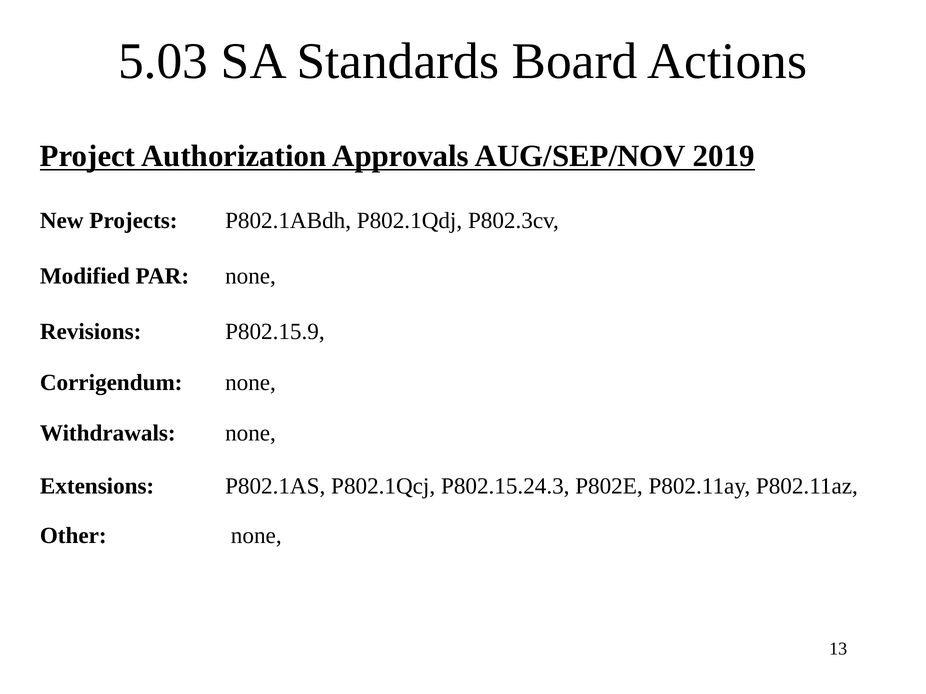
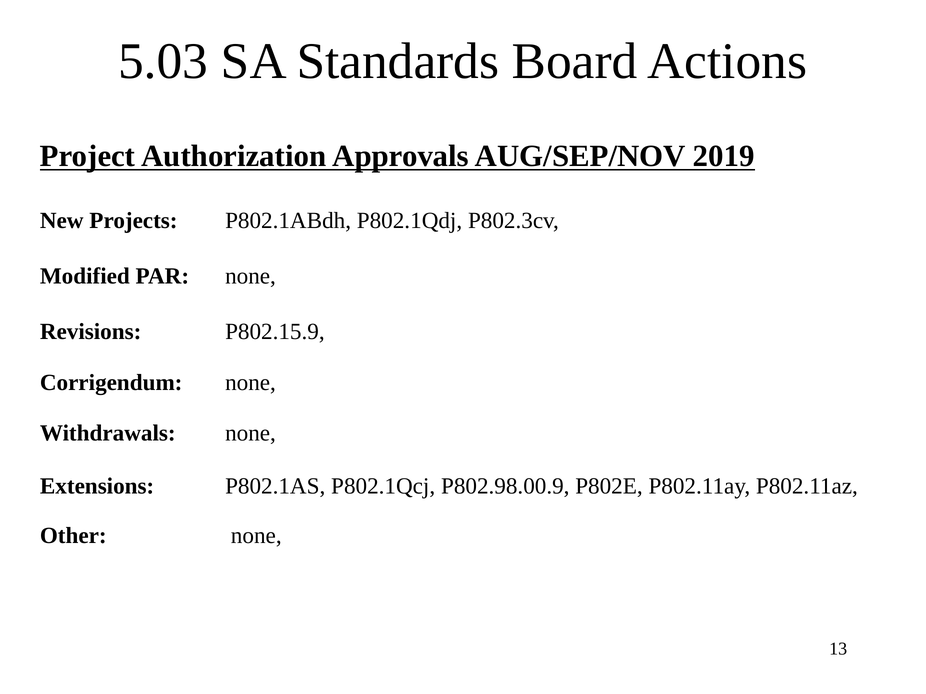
P802.15.24.3: P802.15.24.3 -> P802.98.00.9 (505, 486)
